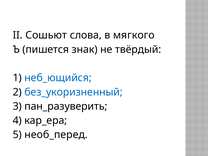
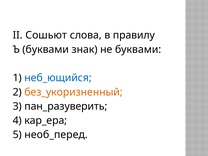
мягкого: мягкого -> правилу (134, 35)
Ъ пишется: пишется -> буквами (46, 49)
не твёрдый: твёрдый -> буквами (138, 49)
без_укоризненный colour: blue -> orange (74, 92)
